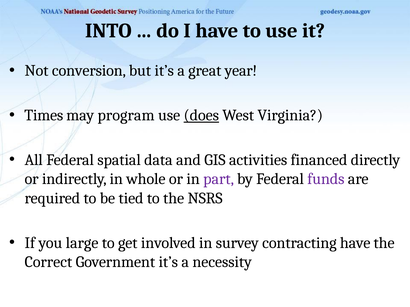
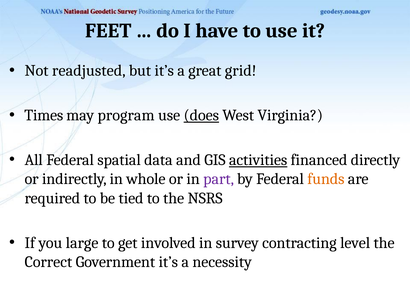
INTO: INTO -> FEET (108, 31)
conversion: conversion -> readjusted (89, 71)
year: year -> grid (241, 71)
activities underline: none -> present (258, 160)
funds colour: purple -> orange (326, 179)
contracting have: have -> level (355, 243)
